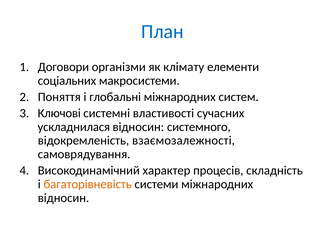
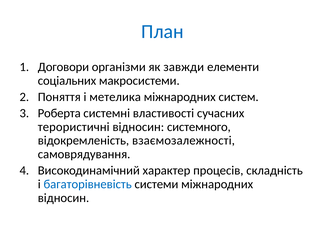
клімату: клімату -> завжди (184, 67)
глобальні: глобальні -> метелика (115, 97)
Ключові: Ключові -> Роберта (59, 113)
ускладнилася: ускладнилася -> терористичні (74, 127)
багаторівневість colour: orange -> blue (88, 184)
